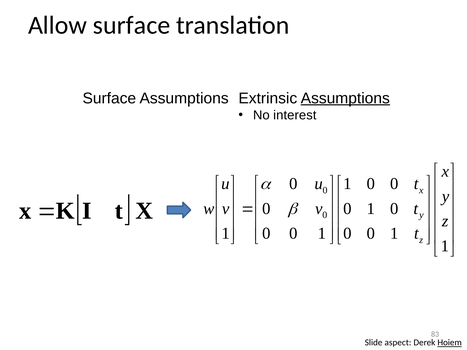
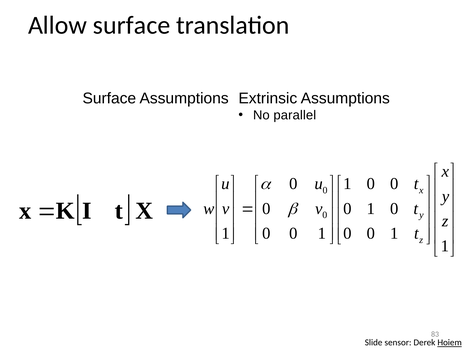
Assumptions underline: present -> none (345, 98)
interest: interest -> parallel (295, 115)
aspect: aspect -> sensor (398, 343)
